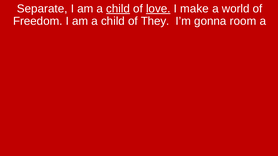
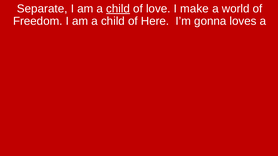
love underline: present -> none (158, 9)
They: They -> Here (155, 21)
room: room -> loves (243, 21)
